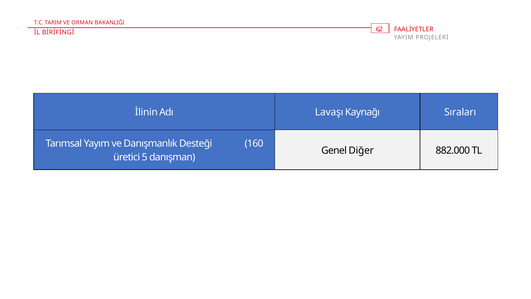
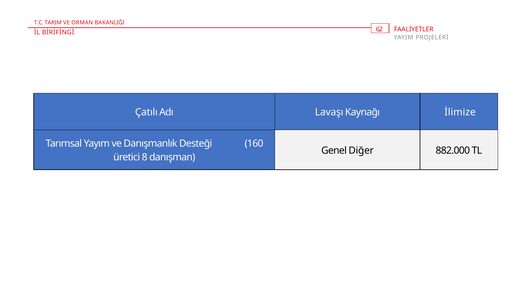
İlinin: İlinin -> Çatılı (146, 112)
Sıraları: Sıraları -> İlimize (460, 112)
5: 5 -> 8 (145, 157)
